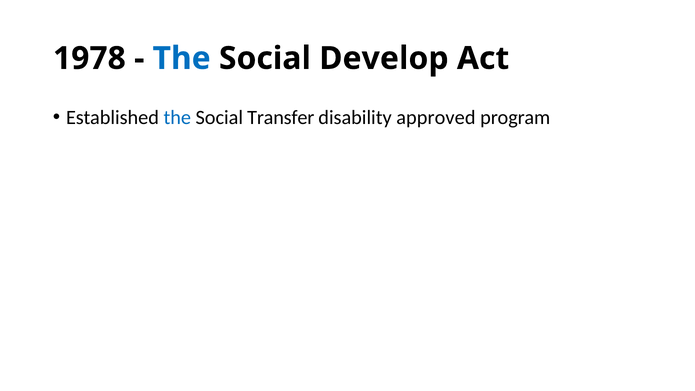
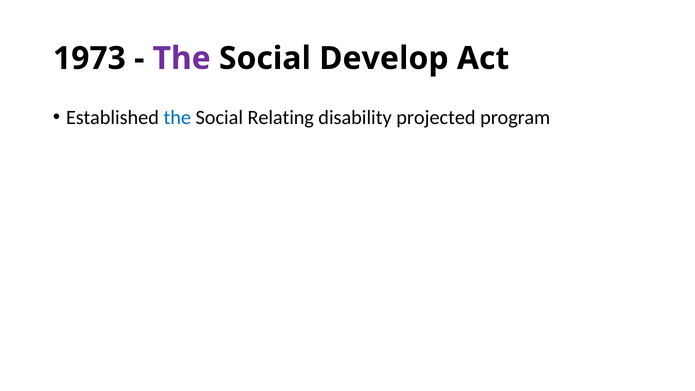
1978: 1978 -> 1973 (89, 58)
The colour: blue -> purple (182, 58)
Transfer: Transfer -> Relating (281, 118)
approved: approved -> projected (436, 118)
